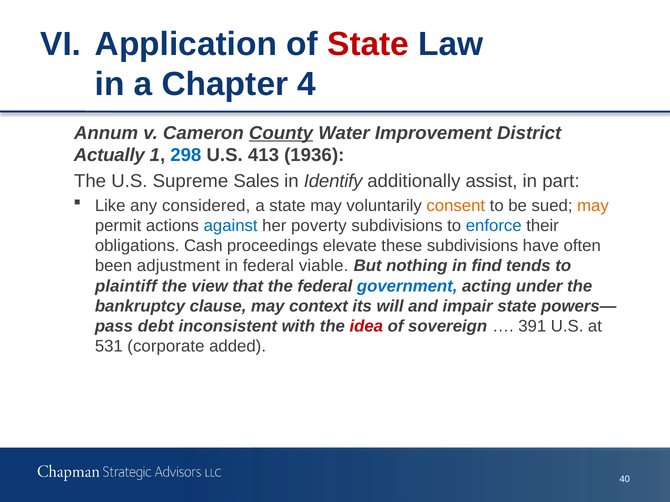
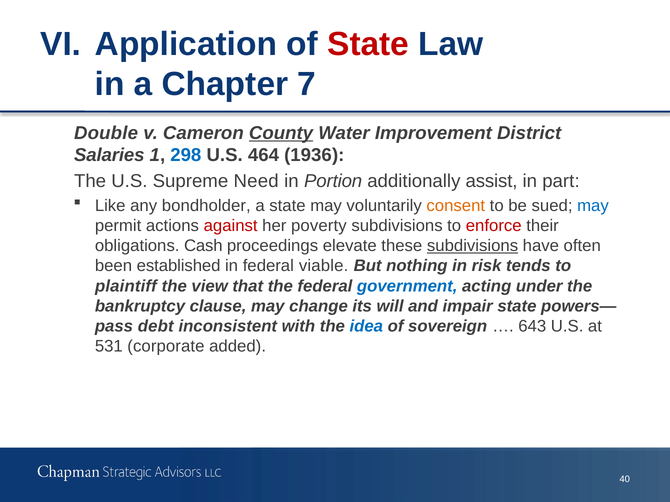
4: 4 -> 7 (307, 84)
Annum: Annum -> Double (106, 133)
Actually: Actually -> Salaries (109, 155)
413: 413 -> 464 (263, 155)
Sales: Sales -> Need (256, 181)
Identify: Identify -> Portion (333, 181)
considered: considered -> bondholder (206, 206)
may colour: orange -> blue (593, 206)
against colour: blue -> red (231, 226)
enforce colour: blue -> red (494, 226)
subdivisions underline: none -> present (473, 246)
adjustment: adjustment -> established (179, 266)
find: find -> risk (487, 266)
context: context -> change (318, 306)
idea colour: red -> blue (366, 327)
391: 391 -> 643 (532, 327)
